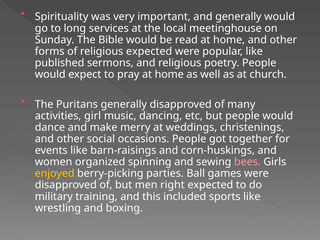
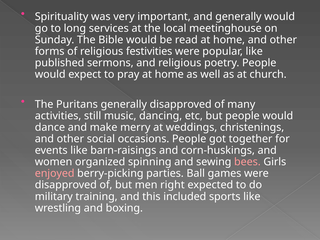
religious expected: expected -> festivities (149, 51)
girl: girl -> still (93, 116)
enjoyed colour: yellow -> pink (55, 173)
